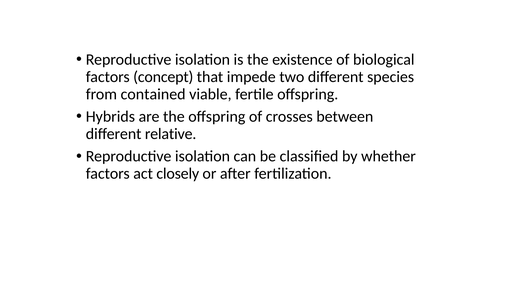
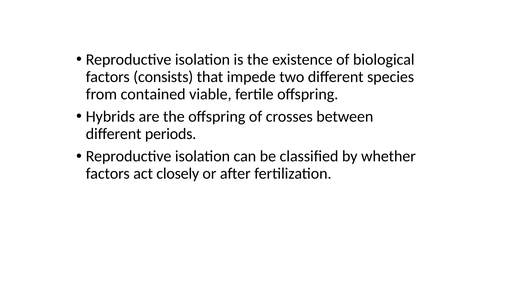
concept: concept -> consists (163, 77)
relative: relative -> periods (171, 134)
